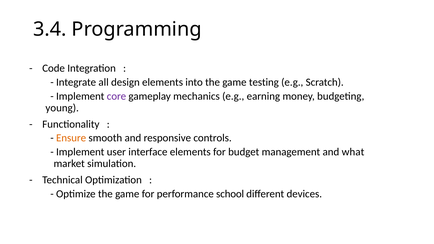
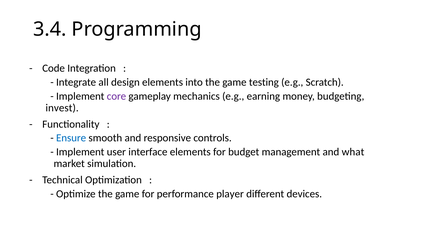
young: young -> invest (62, 108)
Ensure colour: orange -> blue (71, 138)
school: school -> player (230, 194)
